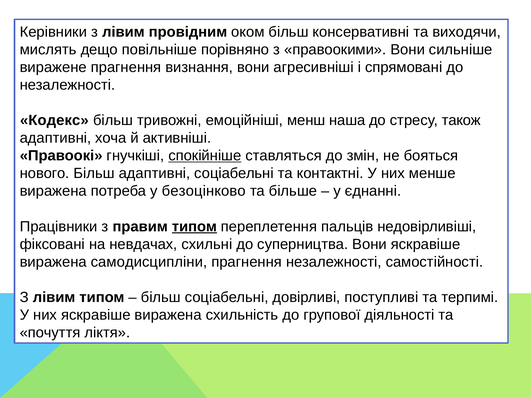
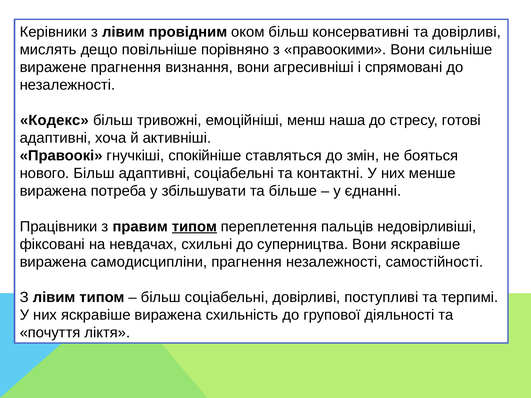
та виходячи: виходячи -> довірливі (467, 32)
також: також -> готові (461, 120)
спокійніше underline: present -> none (205, 156)
безоцінково: безоцінково -> збільшувати (204, 191)
